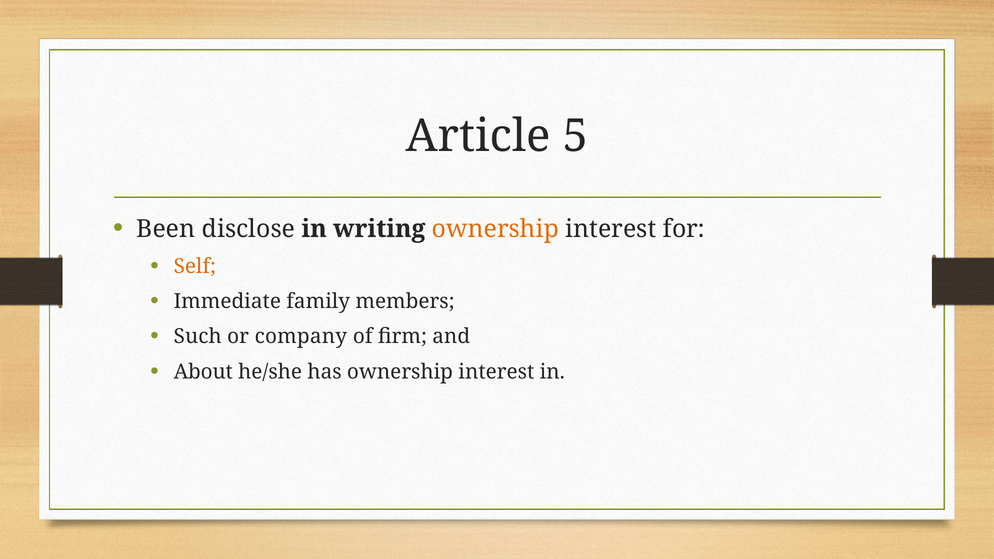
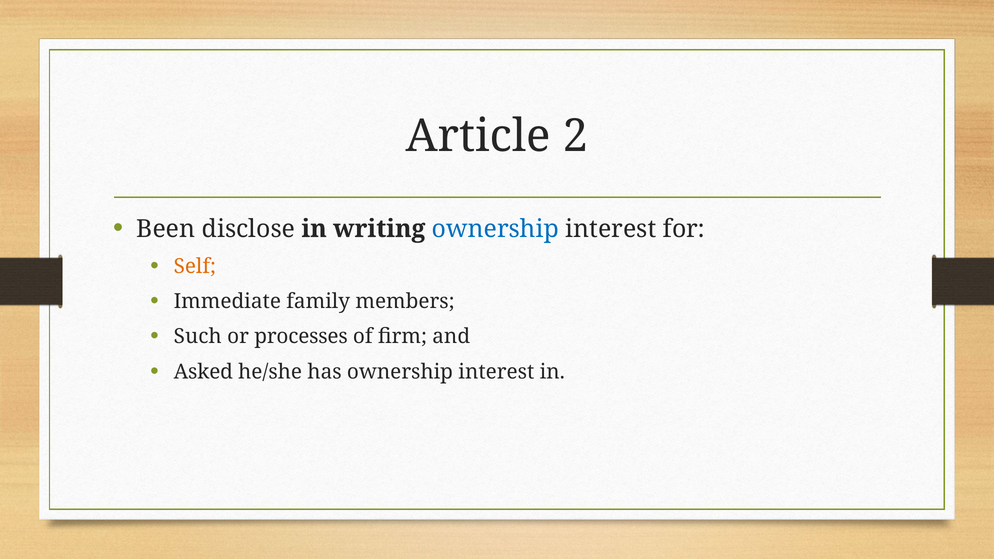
5: 5 -> 2 (575, 136)
ownership colour: orange -> blue (495, 229)
company: company -> processes (301, 337)
About: About -> Asked (203, 372)
